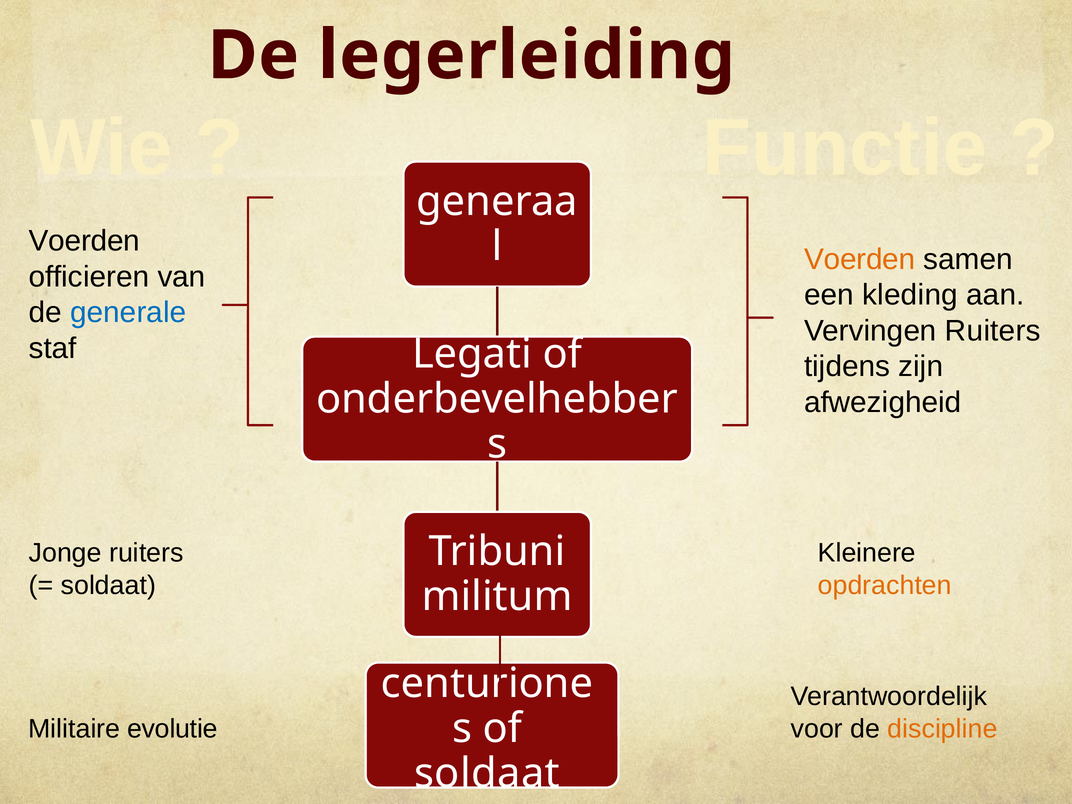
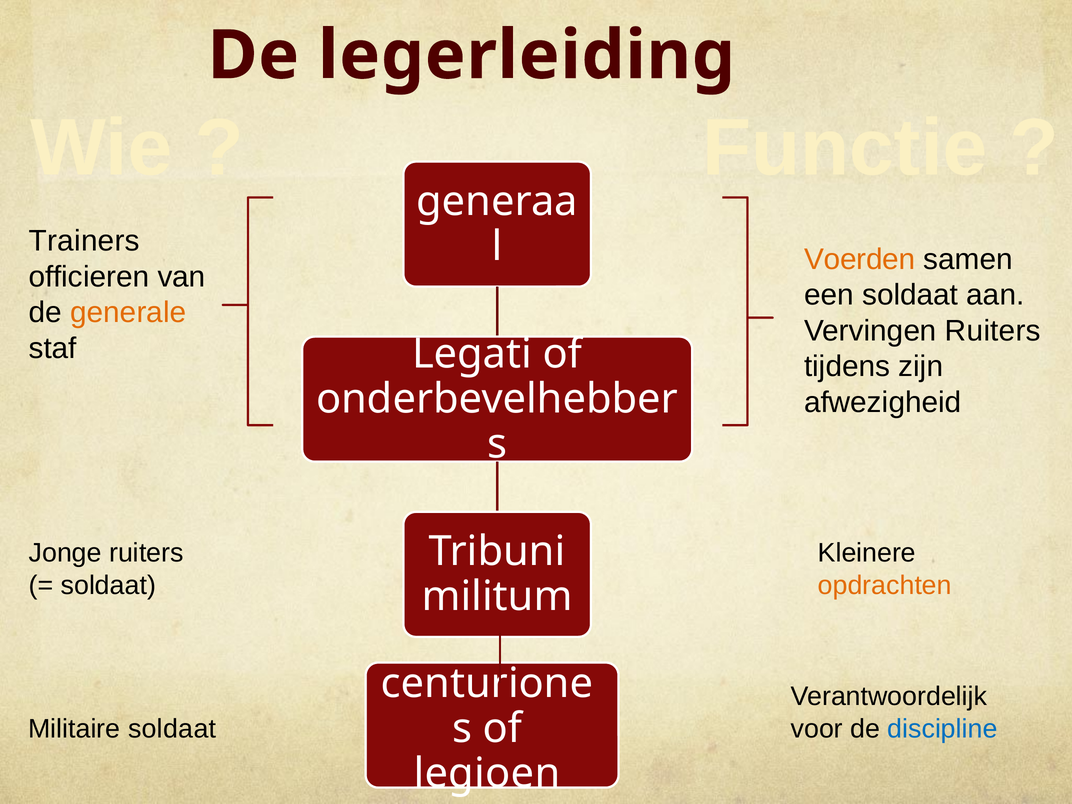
Voerden: Voerden -> Trainers (84, 241)
een kleding: kleding -> soldaat (910, 295)
generale colour: blue -> orange (128, 312)
discipline colour: orange -> blue (942, 729)
Militaire evolutie: evolutie -> soldaat (172, 729)
soldaat: soldaat -> legioen (487, 774)
